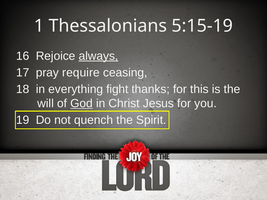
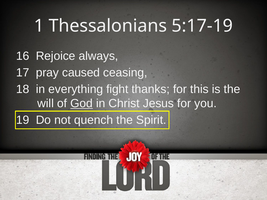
5:15-19: 5:15-19 -> 5:17-19 (202, 26)
always underline: present -> none (98, 56)
require: require -> caused (81, 73)
